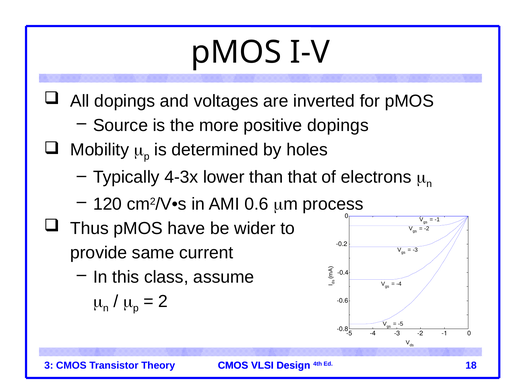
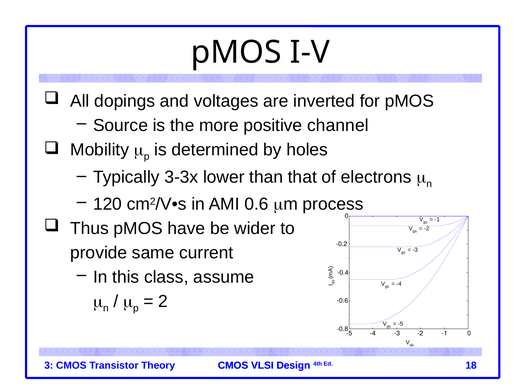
positive dopings: dopings -> channel (338, 125)
4-3x: 4-3x -> 3-3x (181, 177)
